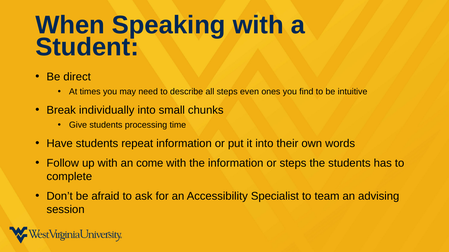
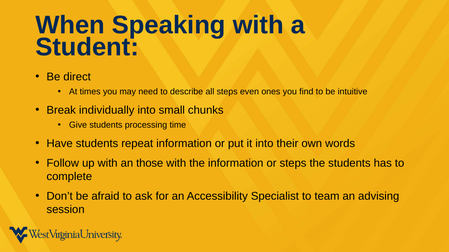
come: come -> those (150, 163)
